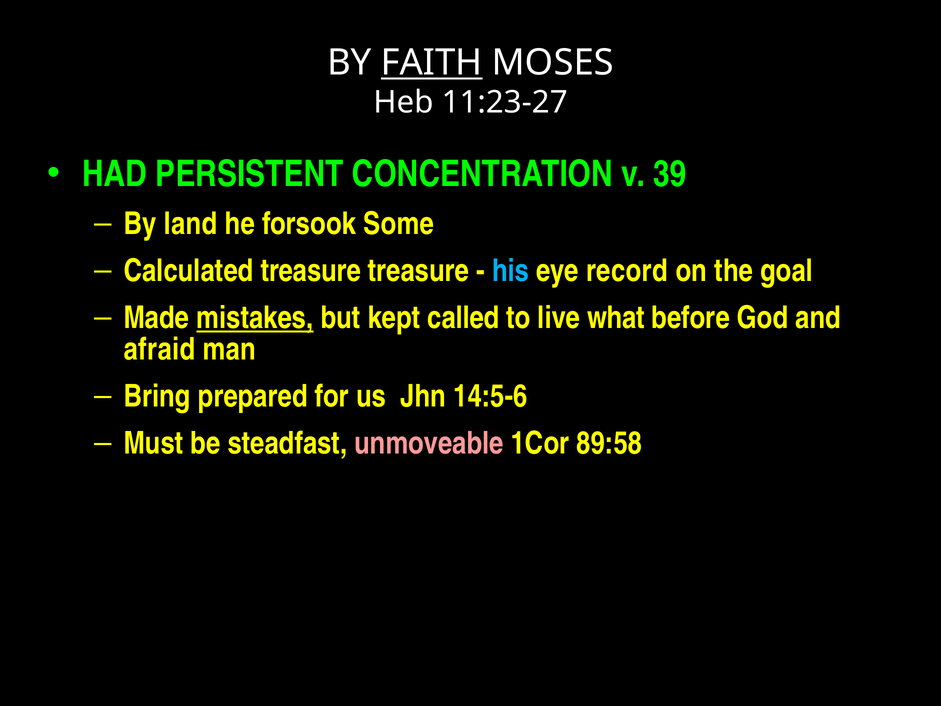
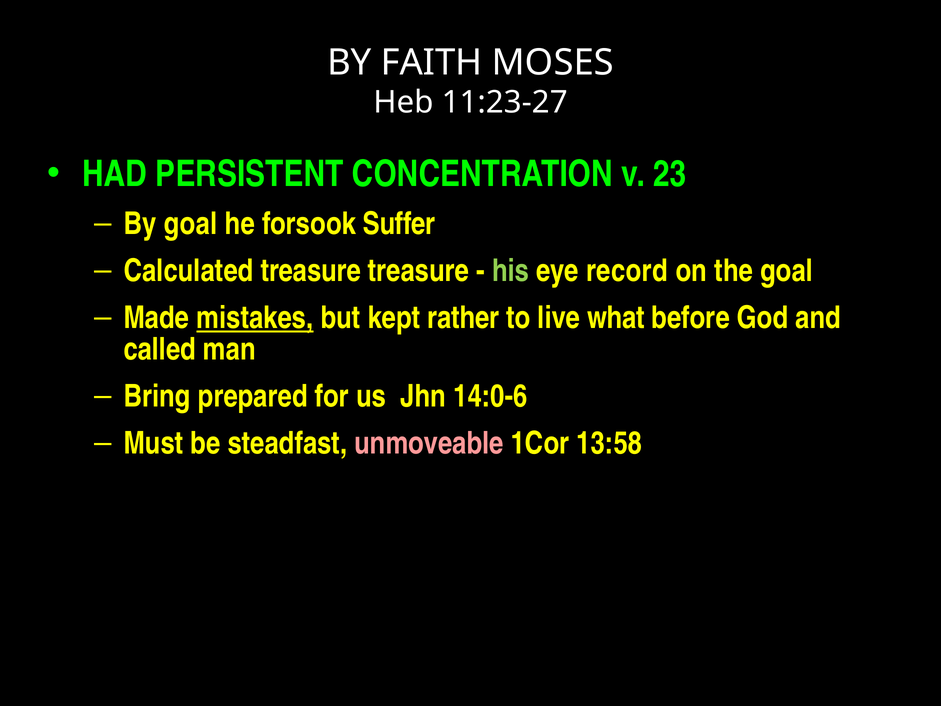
FAITH underline: present -> none (432, 63)
39: 39 -> 23 (670, 174)
By land: land -> goal (190, 224)
Some: Some -> Suffer (399, 224)
his colour: light blue -> light green (511, 271)
called: called -> rather (463, 318)
afraid: afraid -> called (160, 349)
14:5-6: 14:5-6 -> 14:0-6 (490, 396)
89:58: 89:58 -> 13:58 (609, 443)
